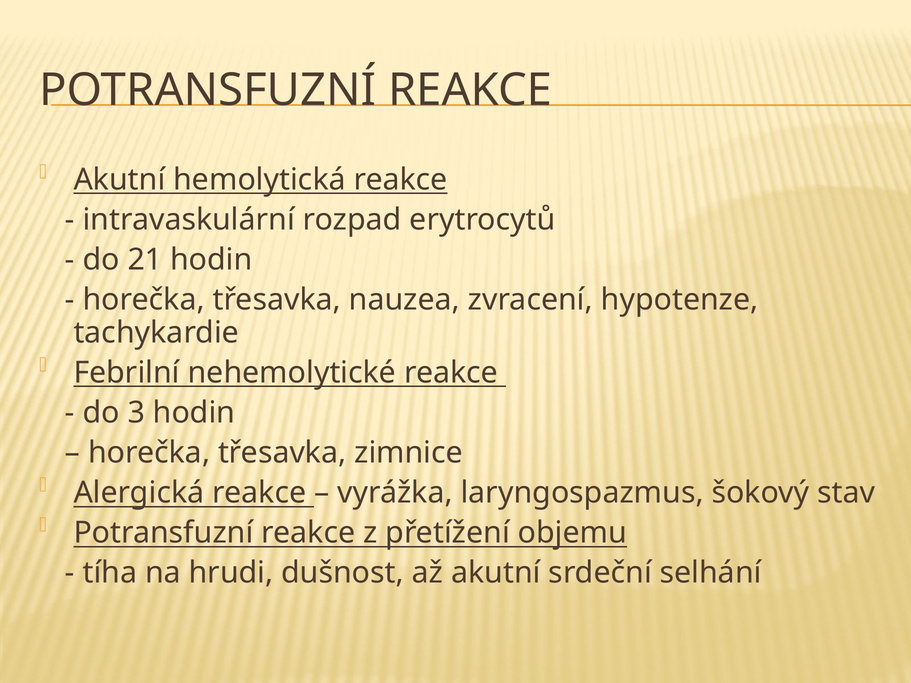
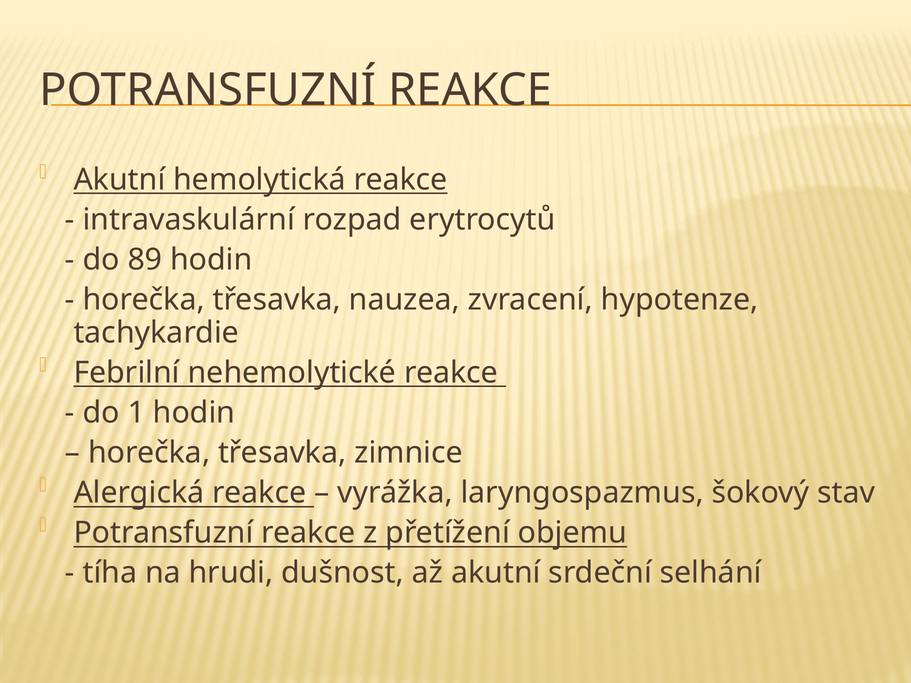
21: 21 -> 89 (145, 260)
3: 3 -> 1 (136, 413)
